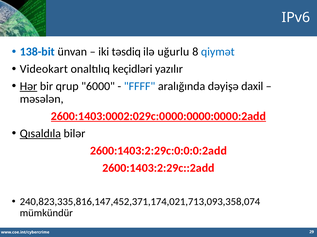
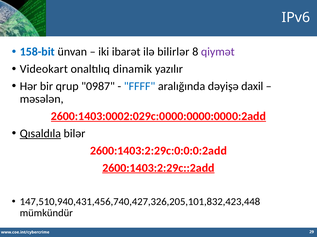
138-bit: 138-bit -> 158-bit (37, 52)
təsdiq: təsdiq -> ibarət (126, 52)
uğurlu: uğurlu -> bilirlər (173, 52)
qiymət colour: blue -> purple (218, 52)
keçidləri: keçidləri -> dinamik (132, 69)
Hər underline: present -> none (29, 86)
6000: 6000 -> 0987 (98, 86)
2600:1403:2:29c::2add underline: none -> present (158, 168)
240,823,335,816,147,452,371,174,021,713,093,358,074: 240,823,335,816,147,452,371,174,021,713,093,358,074 -> 147,510,940,431,456,740,427,326,205,101,832,423,448 (140, 202)
